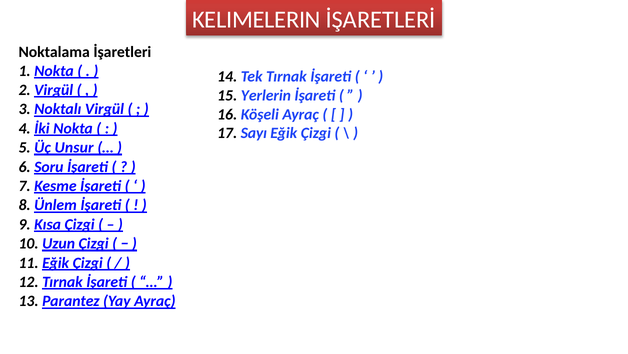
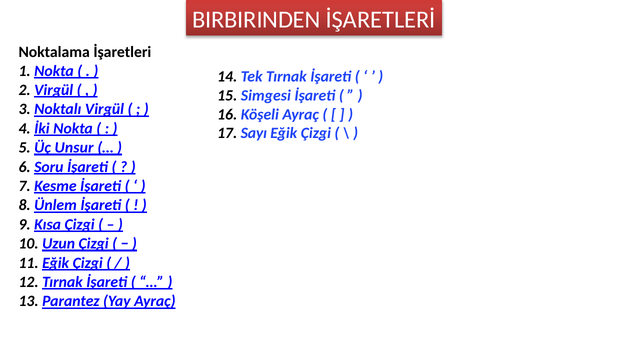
KELIMELERIN: KELIMELERIN -> BIRBIRINDEN (256, 19)
Yerlerin: Yerlerin -> Simgesi (266, 95)
